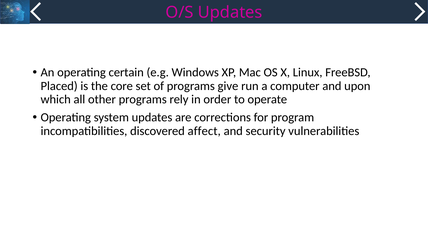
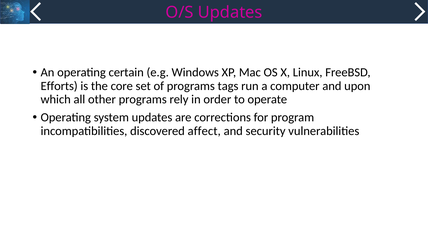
Placed: Placed -> Efforts (59, 86)
give: give -> tags (228, 86)
